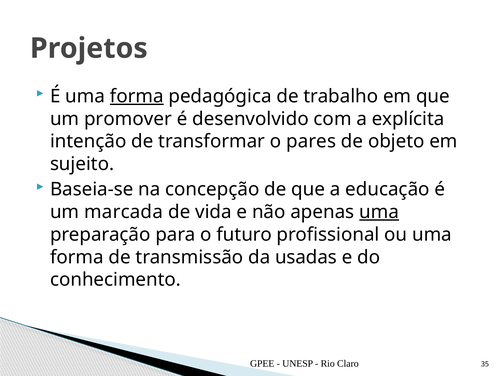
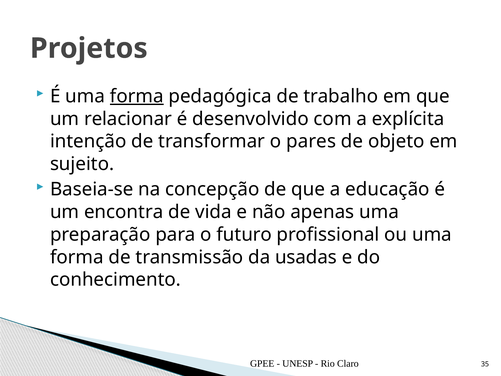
promover: promover -> relacionar (128, 119)
marcada: marcada -> encontra (124, 212)
uma underline: present -> none (379, 212)
